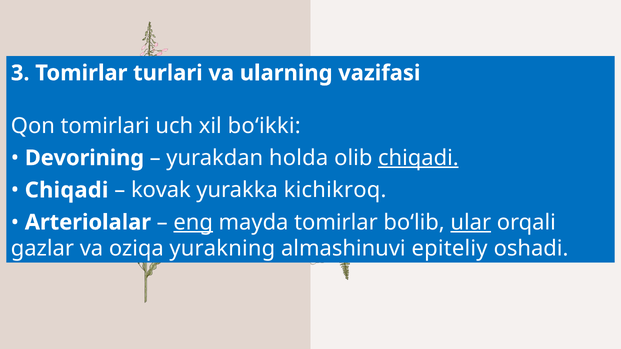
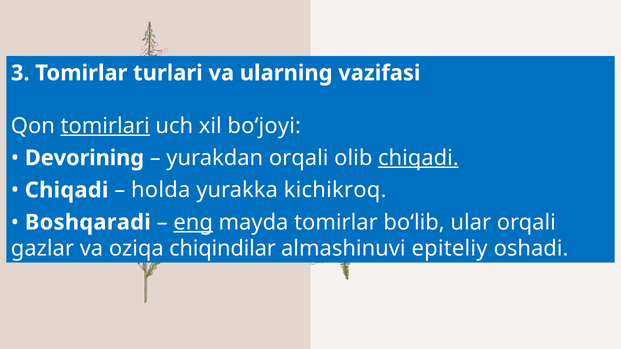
tomirlari underline: none -> present (105, 126)
bo‘ikki: bo‘ikki -> bo‘joyi (264, 126)
yurakdan holda: holda -> orqali (299, 158)
kovak: kovak -> holda (161, 190)
Arteriolalar: Arteriolalar -> Boshqaradi (88, 223)
ular underline: present -> none (471, 223)
yurakning: yurakning -> chiqindilar (223, 249)
